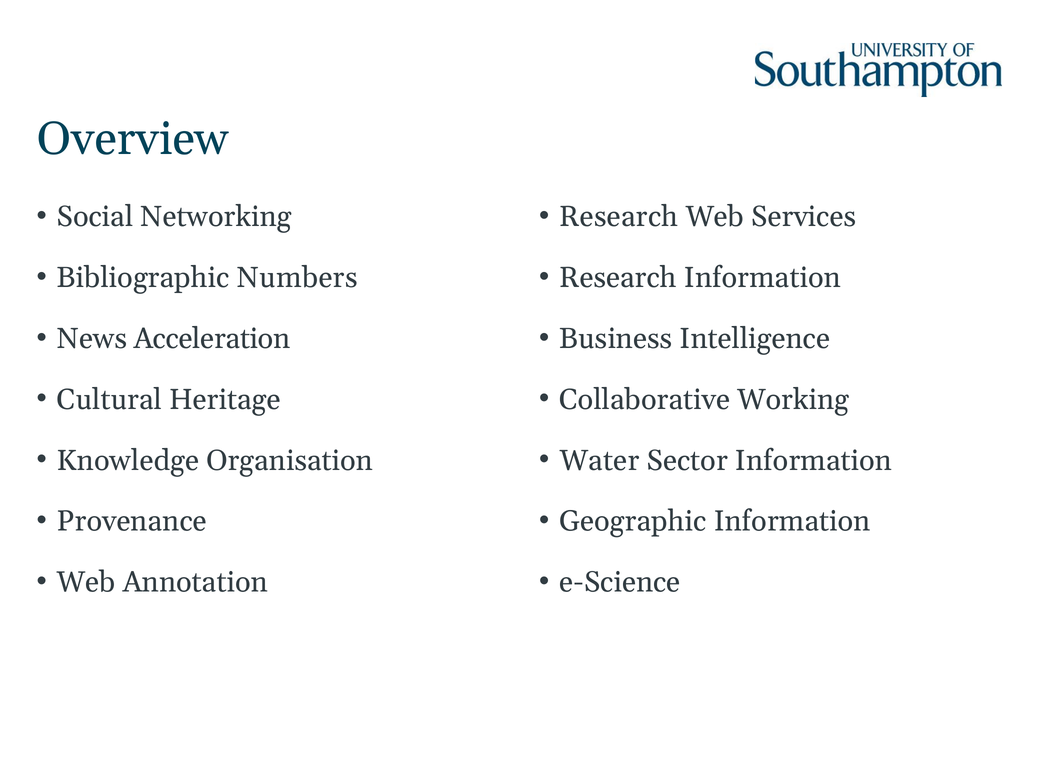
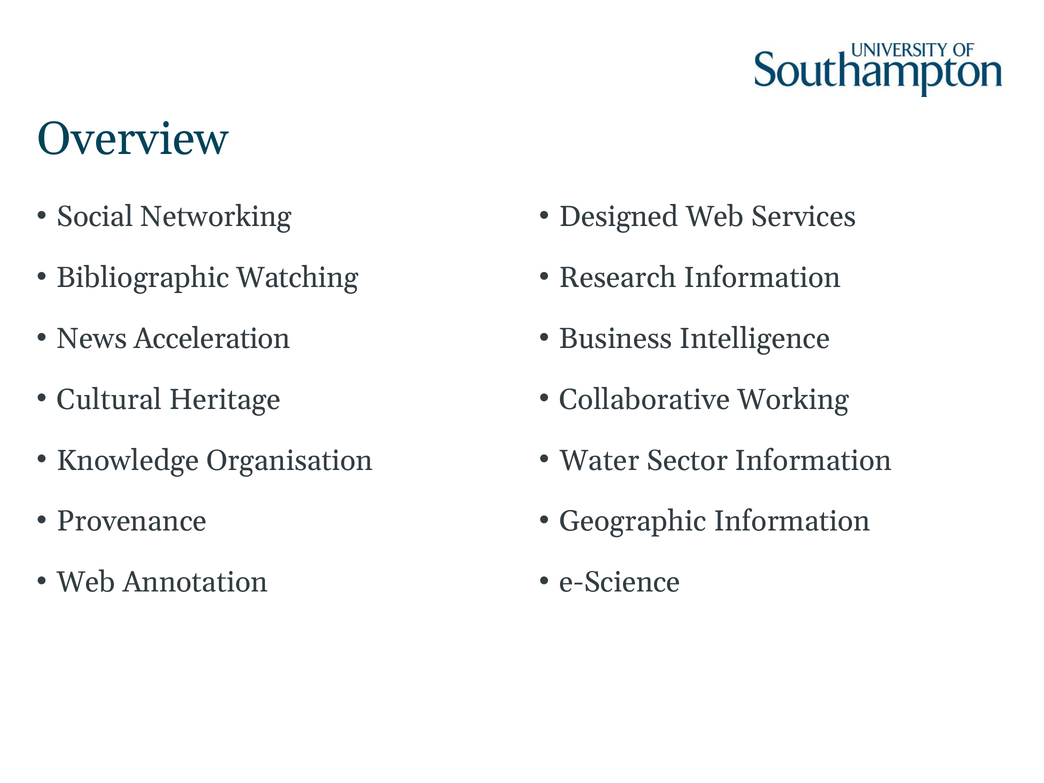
Research: Research -> Designed (619, 217)
Numbers: Numbers -> Watching (297, 278)
